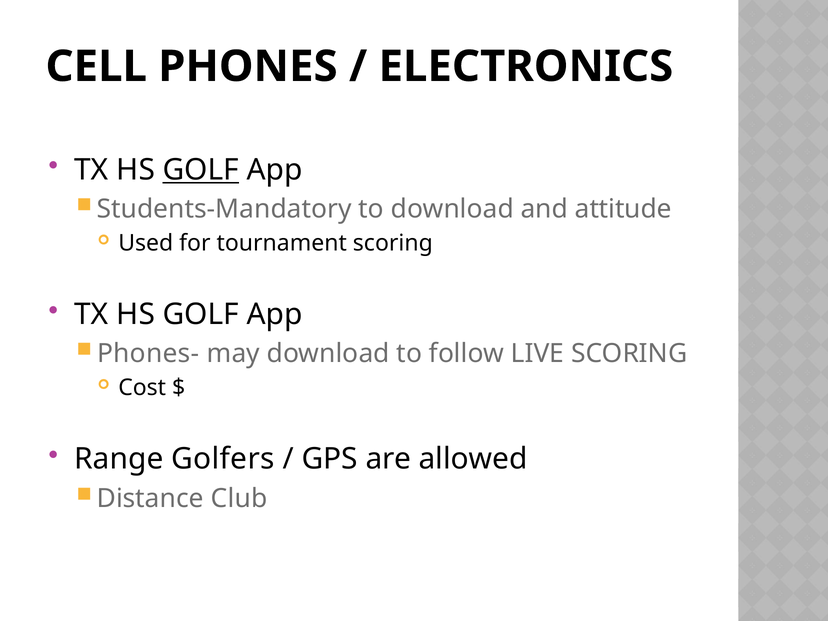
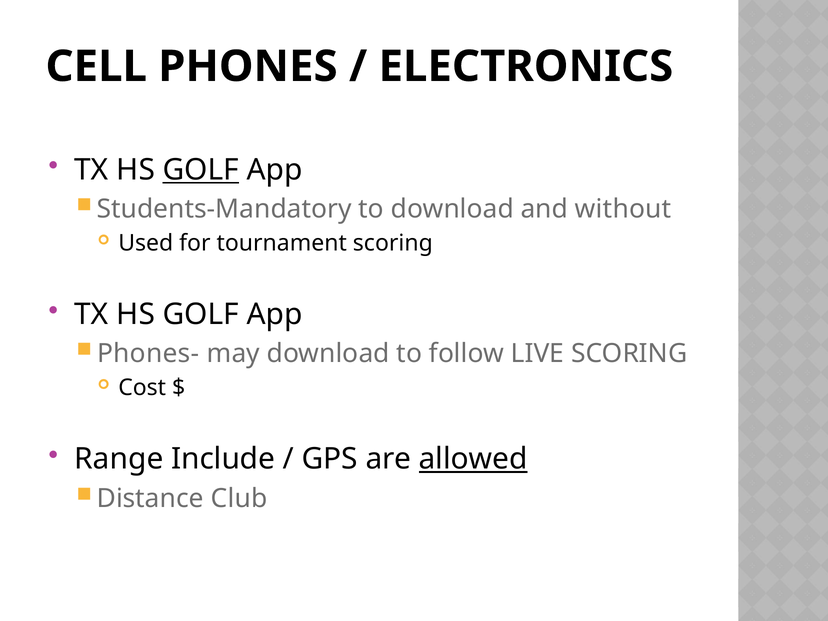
attitude: attitude -> without (623, 209)
Golfers: Golfers -> Include (223, 459)
allowed underline: none -> present (473, 459)
